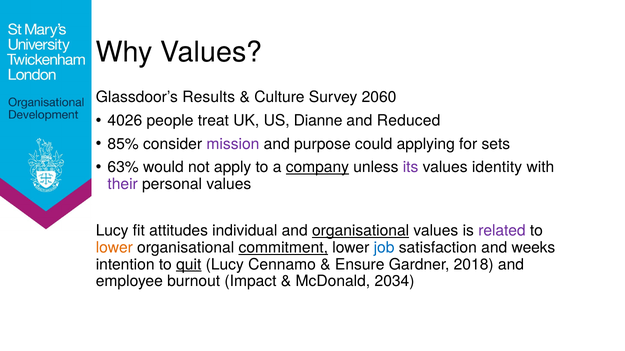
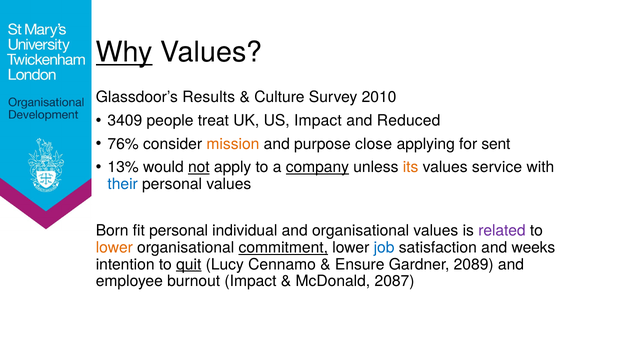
Why underline: none -> present (124, 53)
2060: 2060 -> 2010 (379, 97)
4026: 4026 -> 3409 (125, 121)
US Dianne: Dianne -> Impact (318, 121)
85%: 85% -> 76% (123, 144)
mission colour: purple -> orange (233, 144)
could: could -> close (374, 144)
sets: sets -> sent (496, 144)
63%: 63% -> 13% (123, 168)
not underline: none -> present (199, 168)
its colour: purple -> orange (411, 168)
identity: identity -> service (497, 168)
their colour: purple -> blue (123, 184)
Lucy: Lucy -> Born (112, 231)
fit attitudes: attitudes -> personal (179, 231)
organisational underline: present -> none (361, 231)
2018: 2018 -> 2089 (474, 265)
2034: 2034 -> 2087 (395, 282)
